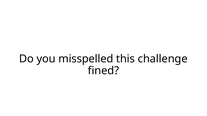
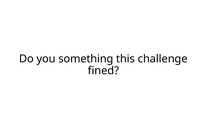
misspelled: misspelled -> something (86, 59)
